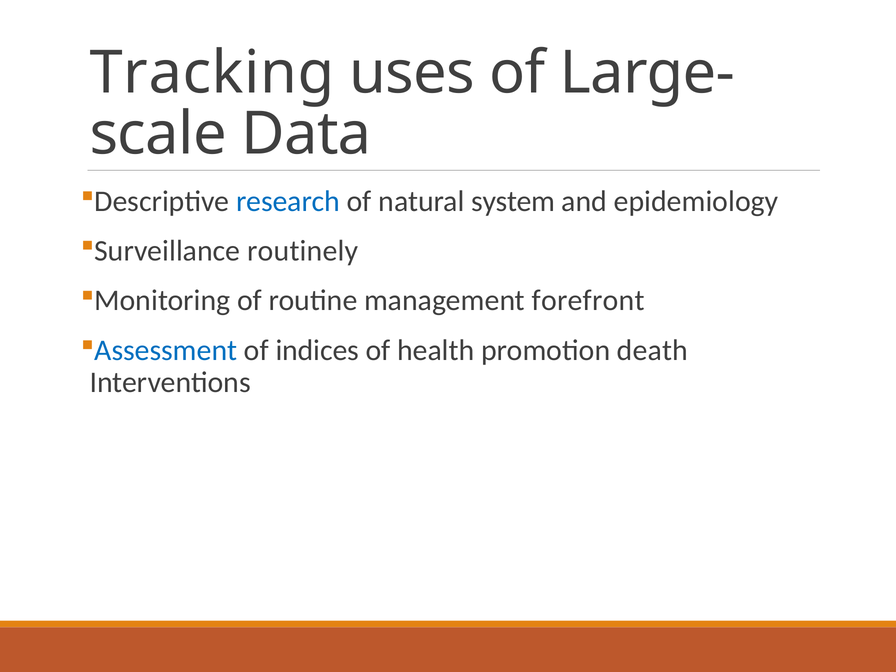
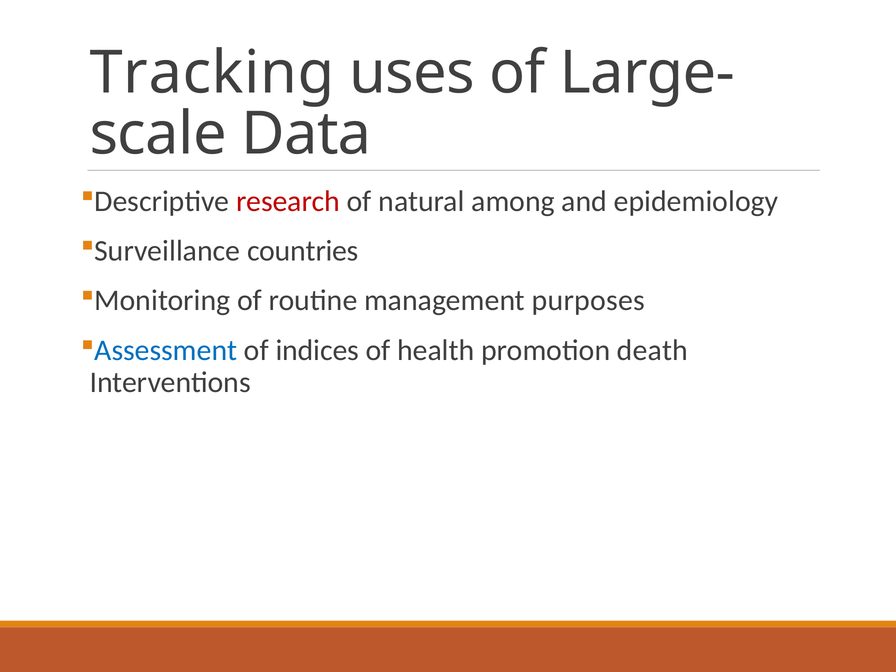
research colour: blue -> red (288, 201)
system: system -> among (513, 201)
routinely: routinely -> countries (303, 251)
forefront: forefront -> purposes (588, 301)
